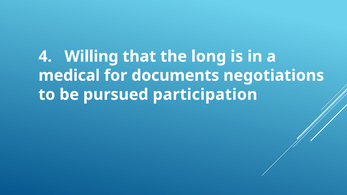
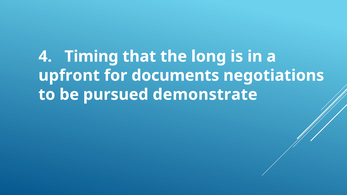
Willing: Willing -> Timing (91, 56)
medical: medical -> upfront (69, 76)
participation: participation -> demonstrate (205, 95)
